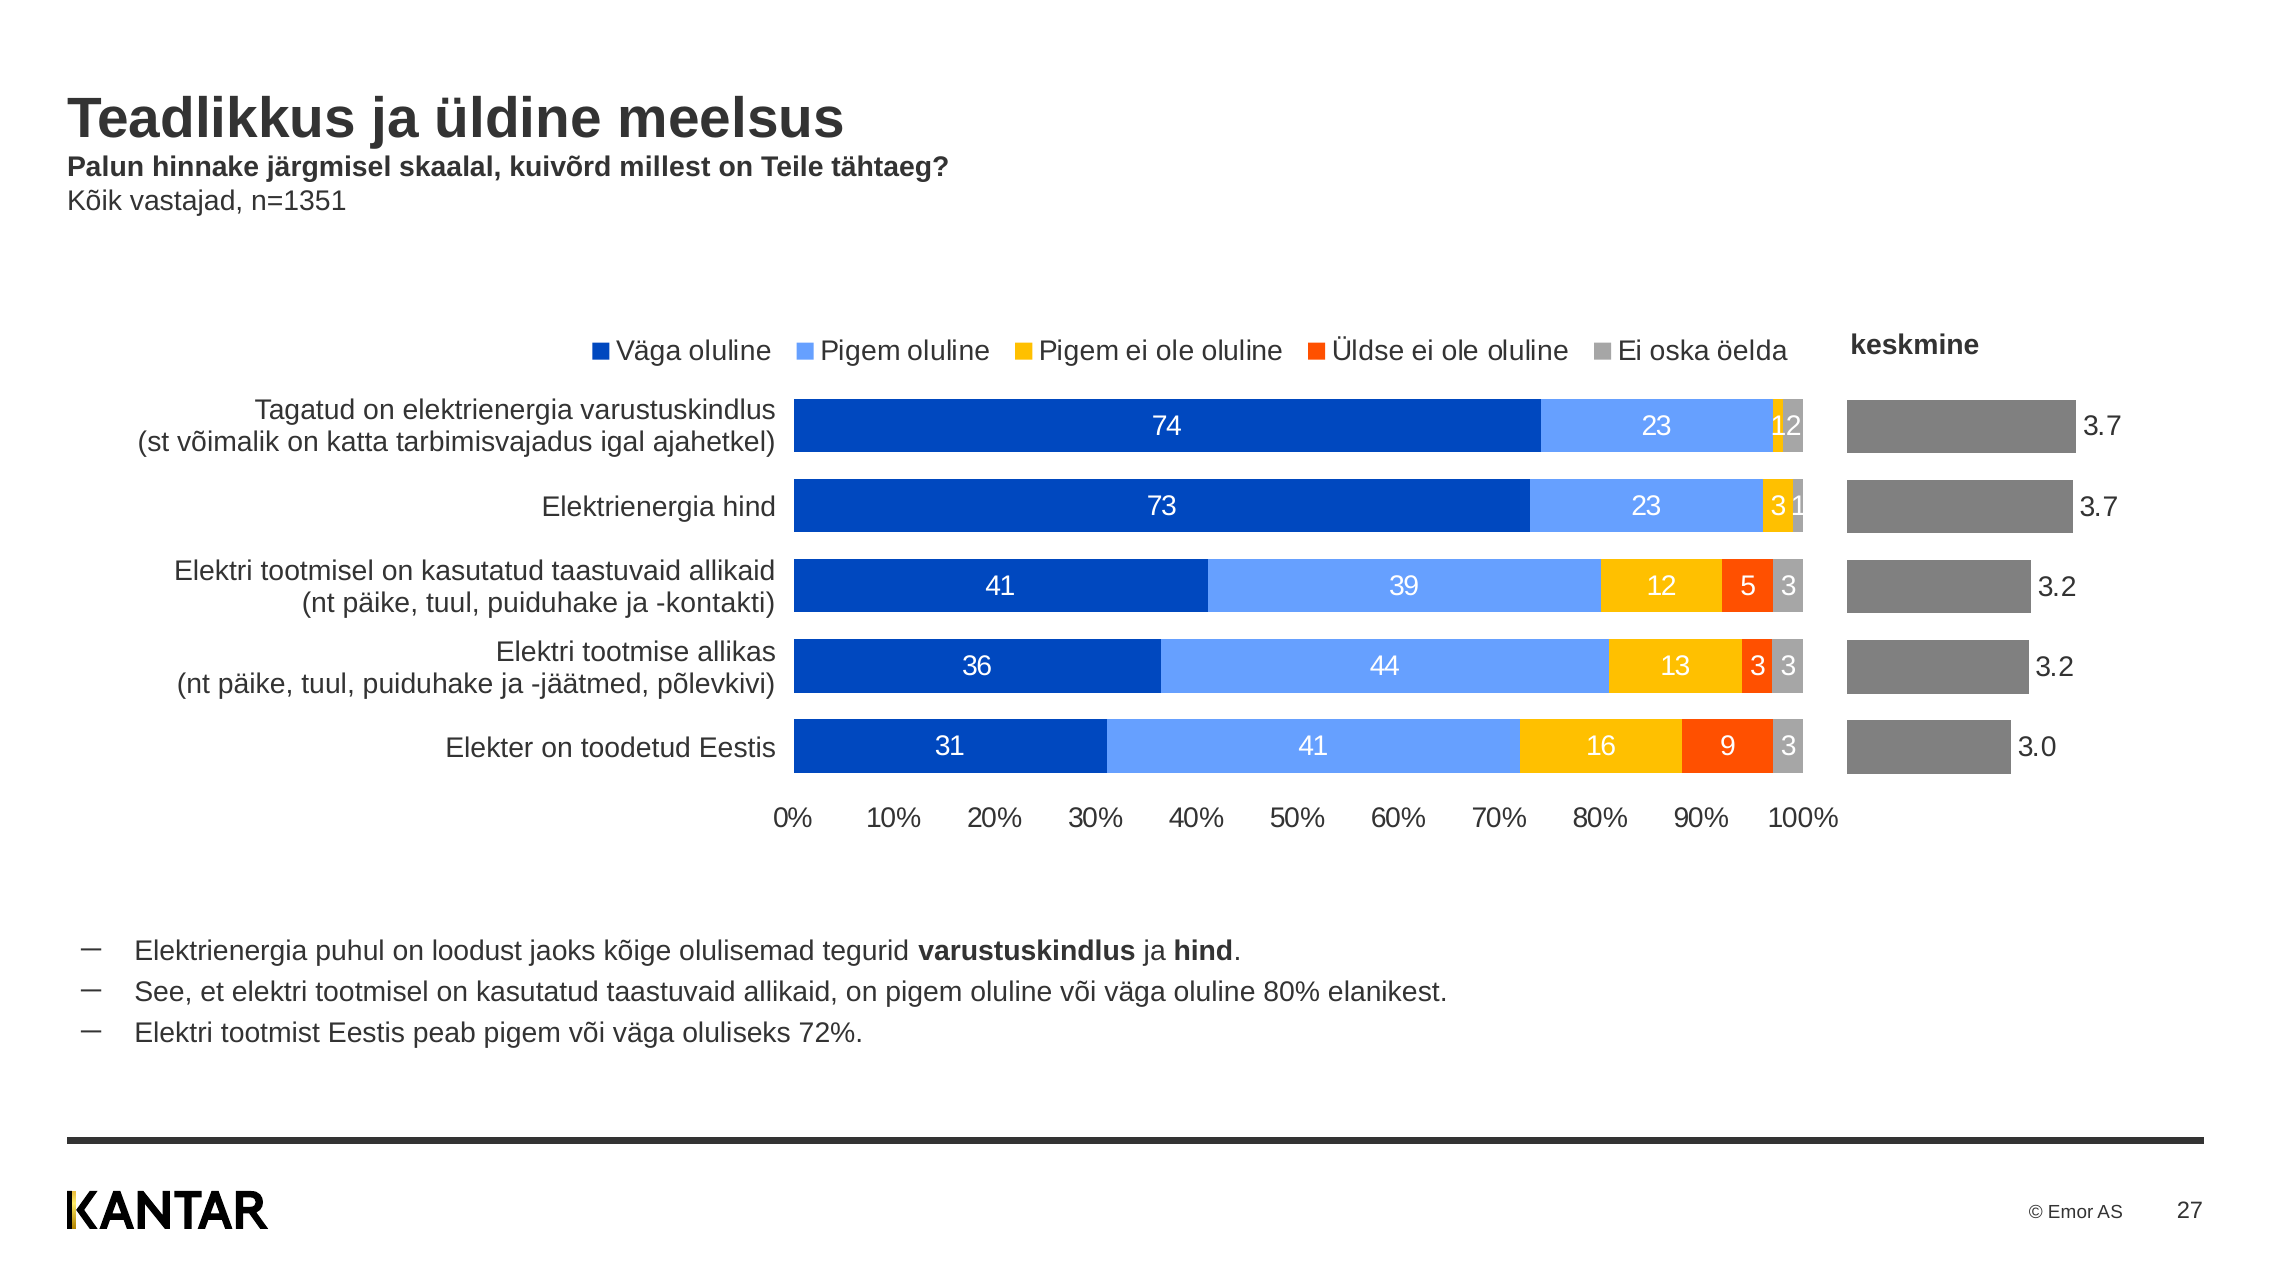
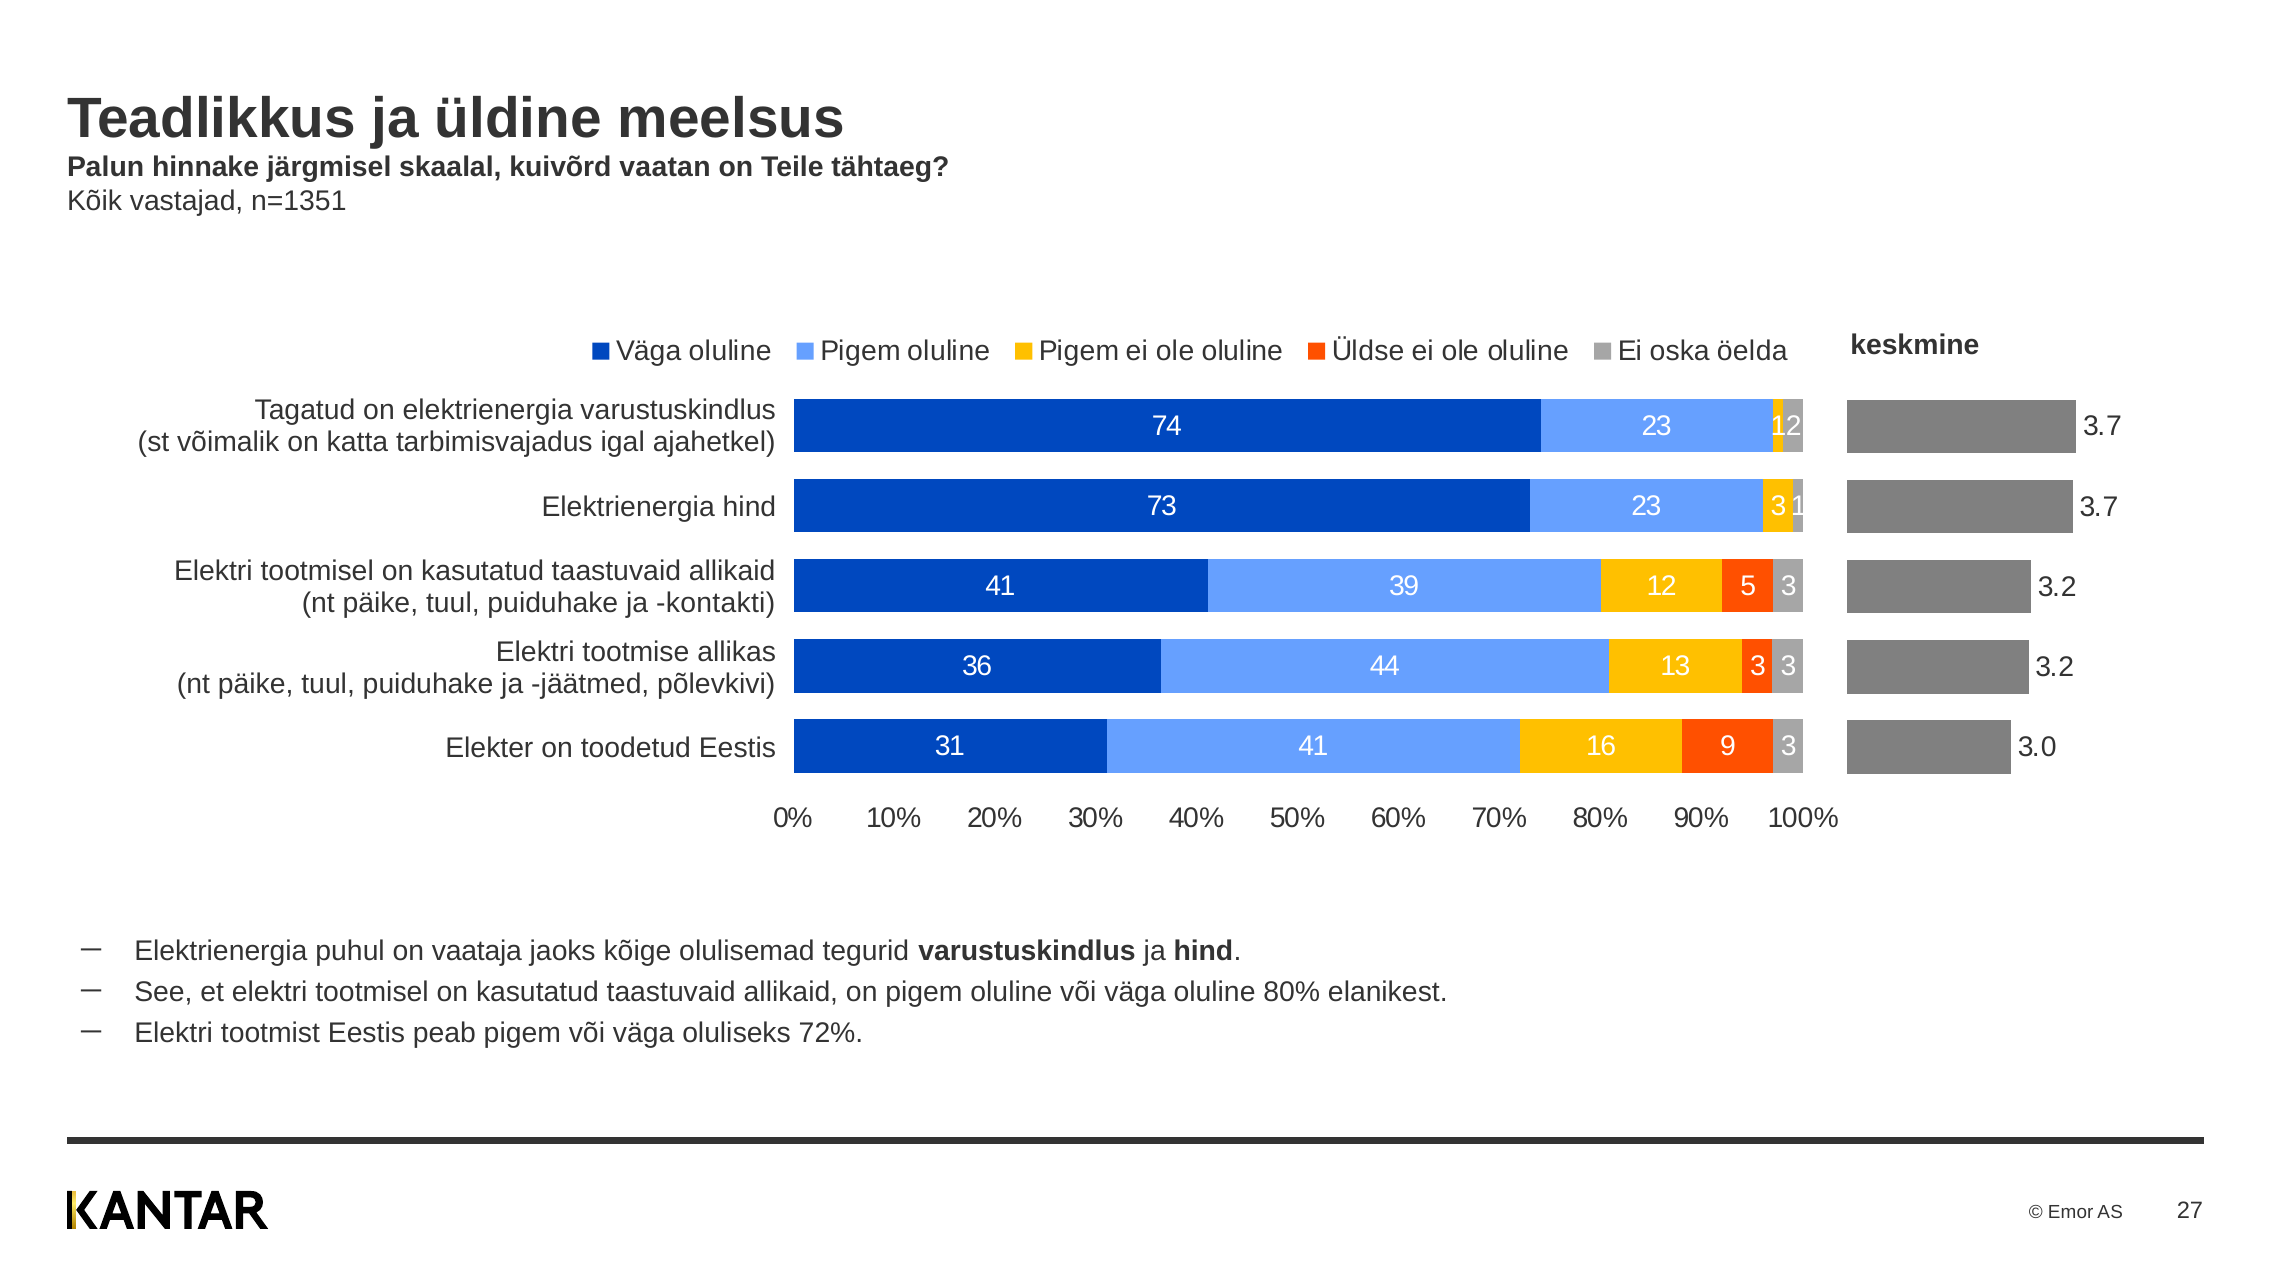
millest: millest -> vaatan (665, 167)
loodust: loodust -> vaataja (477, 950)
